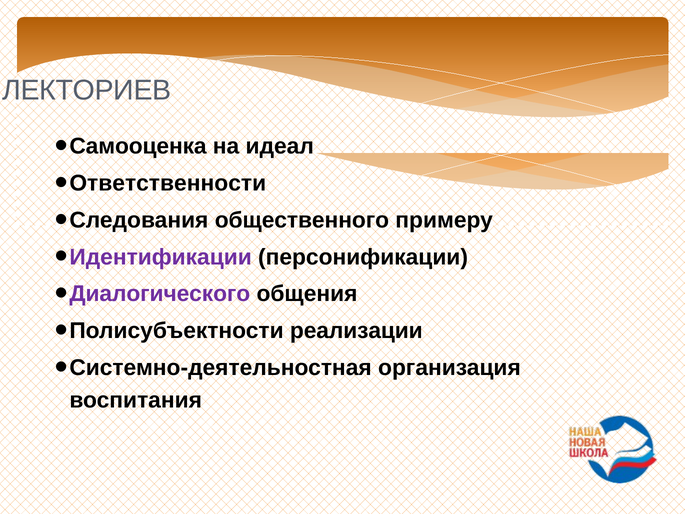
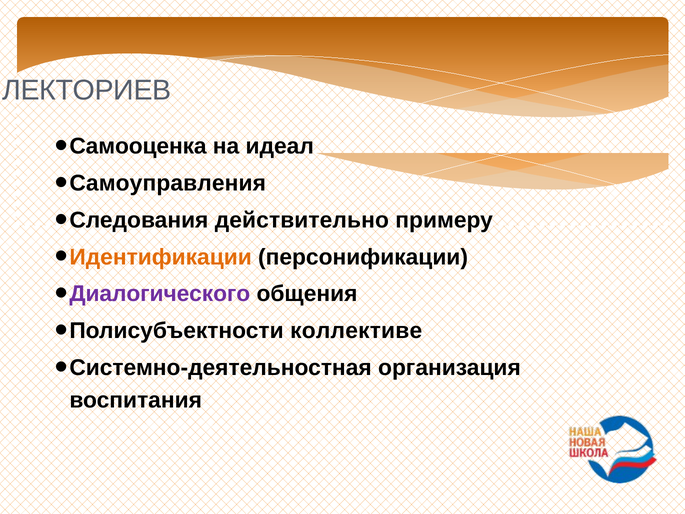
Ответственности: Ответственности -> Самоуправления (168, 183)
общественного: общественного -> действительно (302, 220)
Идентификации colour: purple -> orange (161, 257)
реализации: реализации -> коллективе (356, 331)
